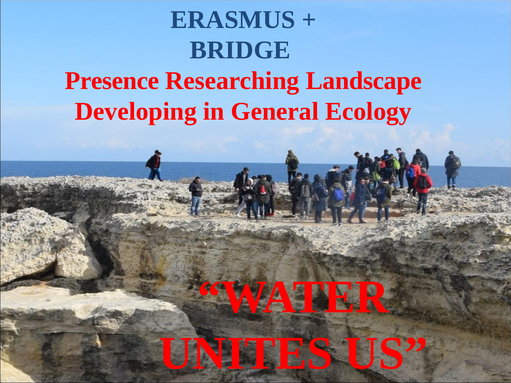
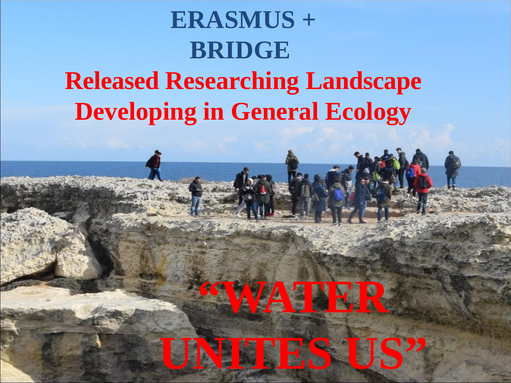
Presence: Presence -> Released (112, 81)
